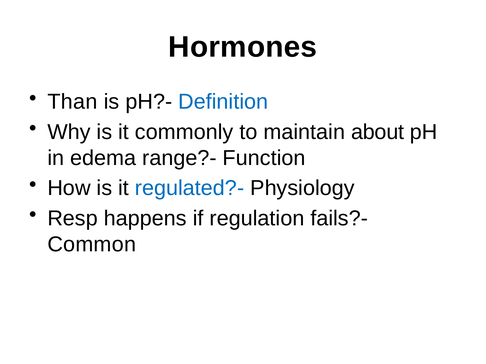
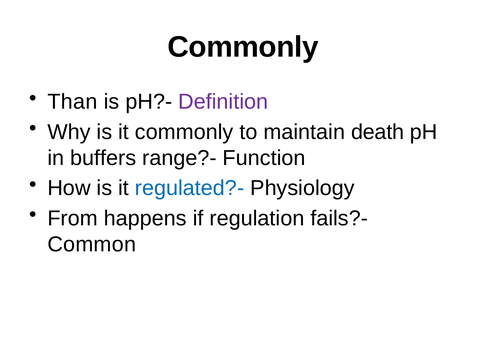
Hormones: Hormones -> Commonly (243, 47)
Definition colour: blue -> purple (223, 102)
about: about -> death (378, 132)
edema: edema -> buffers (103, 158)
Resp: Resp -> From (73, 219)
